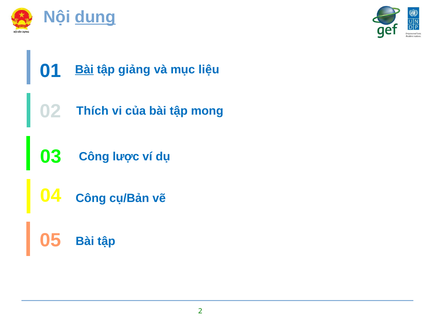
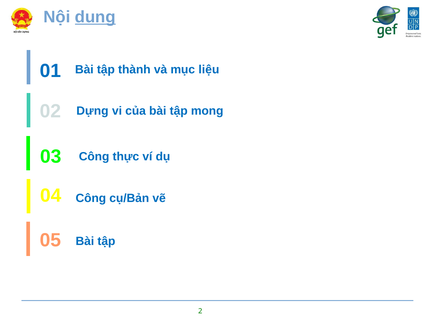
Bài underline: present -> none (84, 69)
giảng: giảng -> thành (134, 69)
Thích: Thích -> Dựng (92, 111)
lược: lược -> thực (126, 156)
